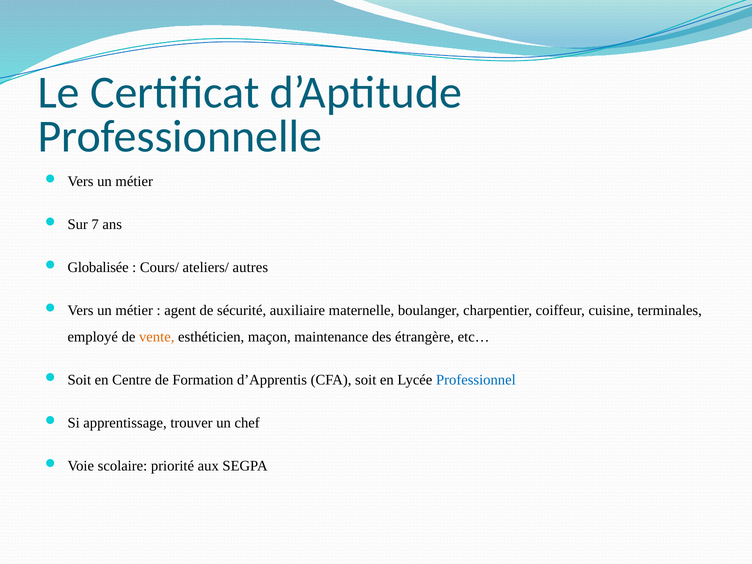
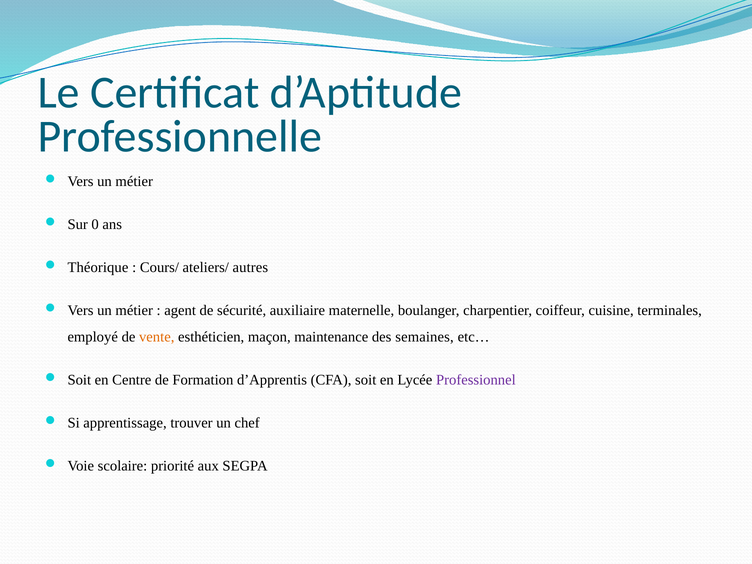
7: 7 -> 0 (95, 224)
Globalisée: Globalisée -> Théorique (98, 268)
étrangère: étrangère -> semaines (425, 337)
Professionnel colour: blue -> purple (476, 380)
